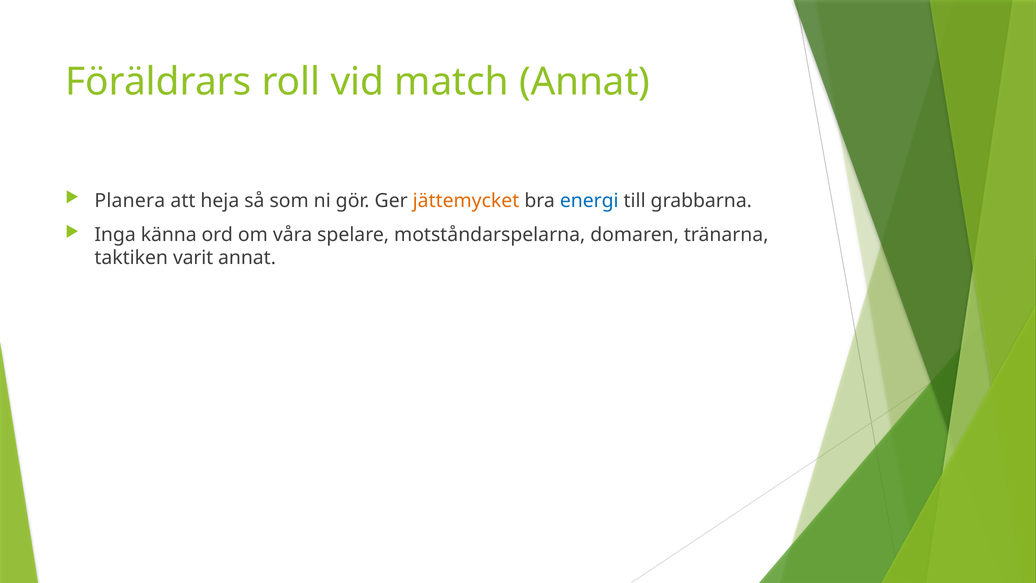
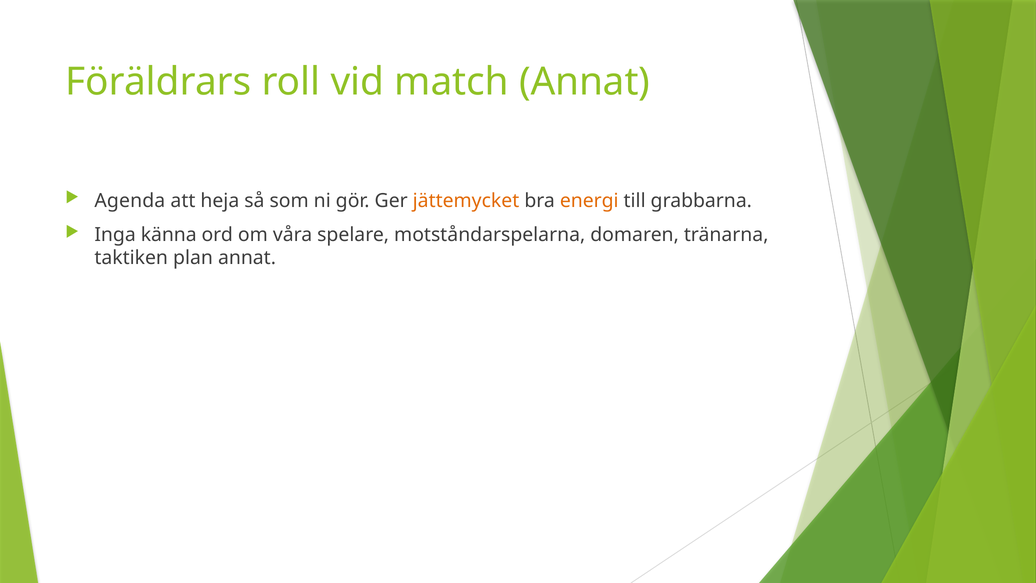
Planera: Planera -> Agenda (130, 201)
energi colour: blue -> orange (589, 201)
varit: varit -> plan (193, 258)
